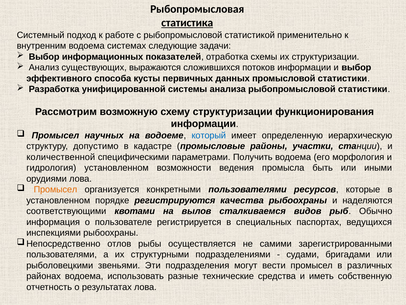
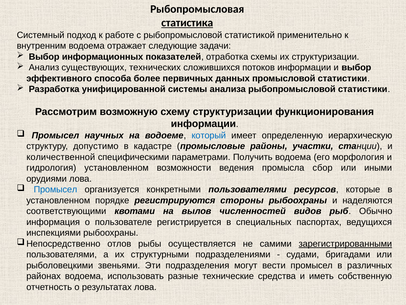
системах: системах -> отражает (127, 46)
выражаются: выражаются -> технических (155, 68)
кусты: кусты -> более (147, 78)
быть: быть -> сбор (323, 168)
Промысел colour: orange -> blue (55, 189)
качества: качества -> стороны (242, 200)
сталкиваемся: сталкиваемся -> численностей (253, 211)
зарегистрированными underline: none -> present (345, 243)
